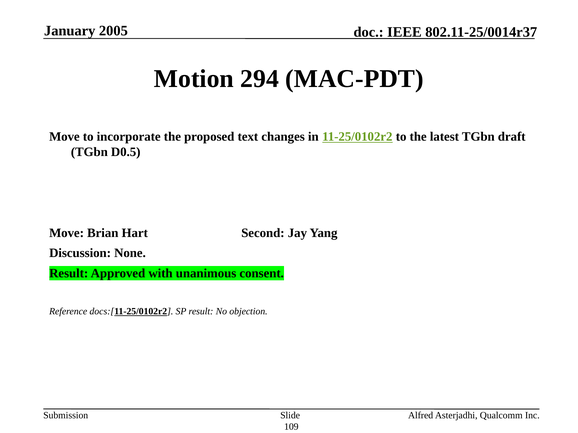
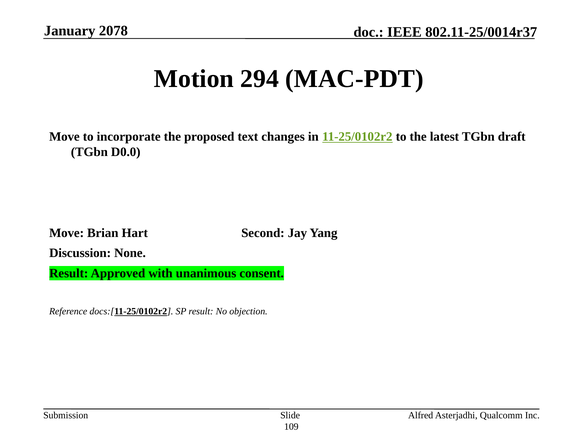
2005: 2005 -> 2078 (113, 31)
D0.5: D0.5 -> D0.0 (126, 152)
